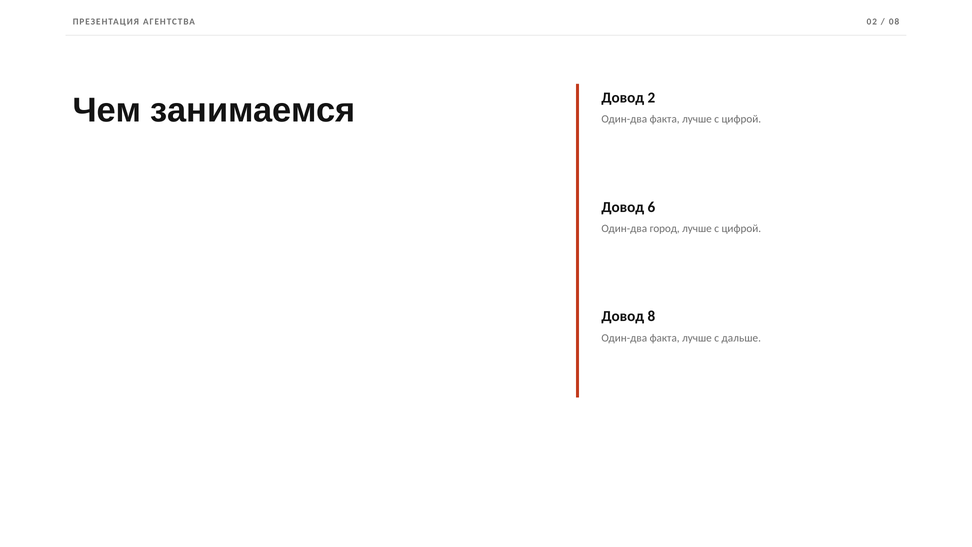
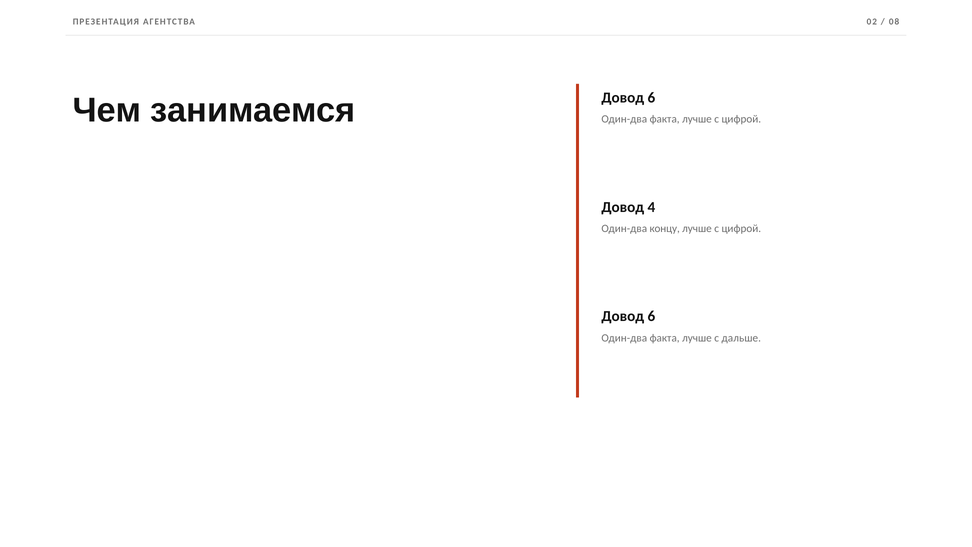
занимаемся Довод 2: 2 -> 6 (651, 98)
6: 6 -> 4 (651, 207)
город: город -> концу (665, 228)
8: 8 -> 6 (651, 316)
